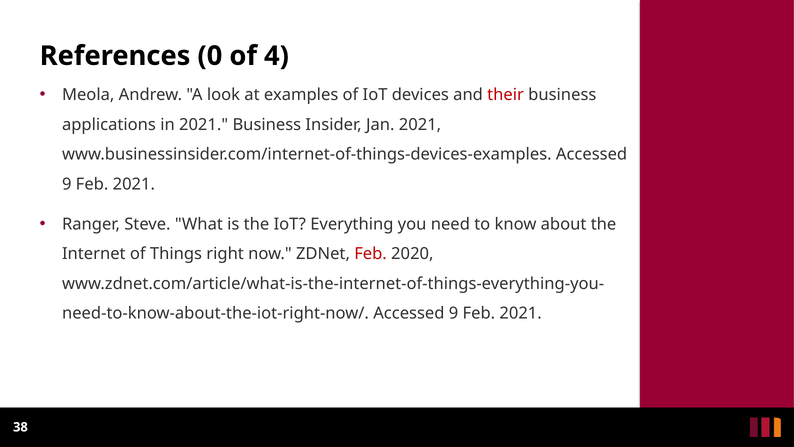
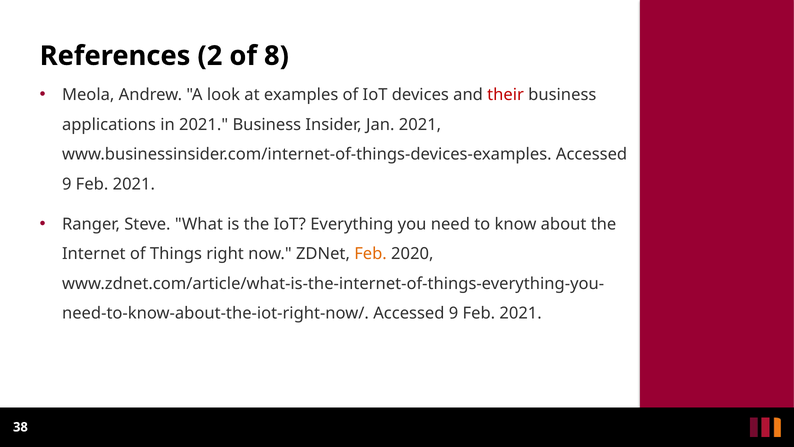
0: 0 -> 2 (210, 56)
4: 4 -> 8 (276, 56)
Feb colour: red -> orange (371, 254)
